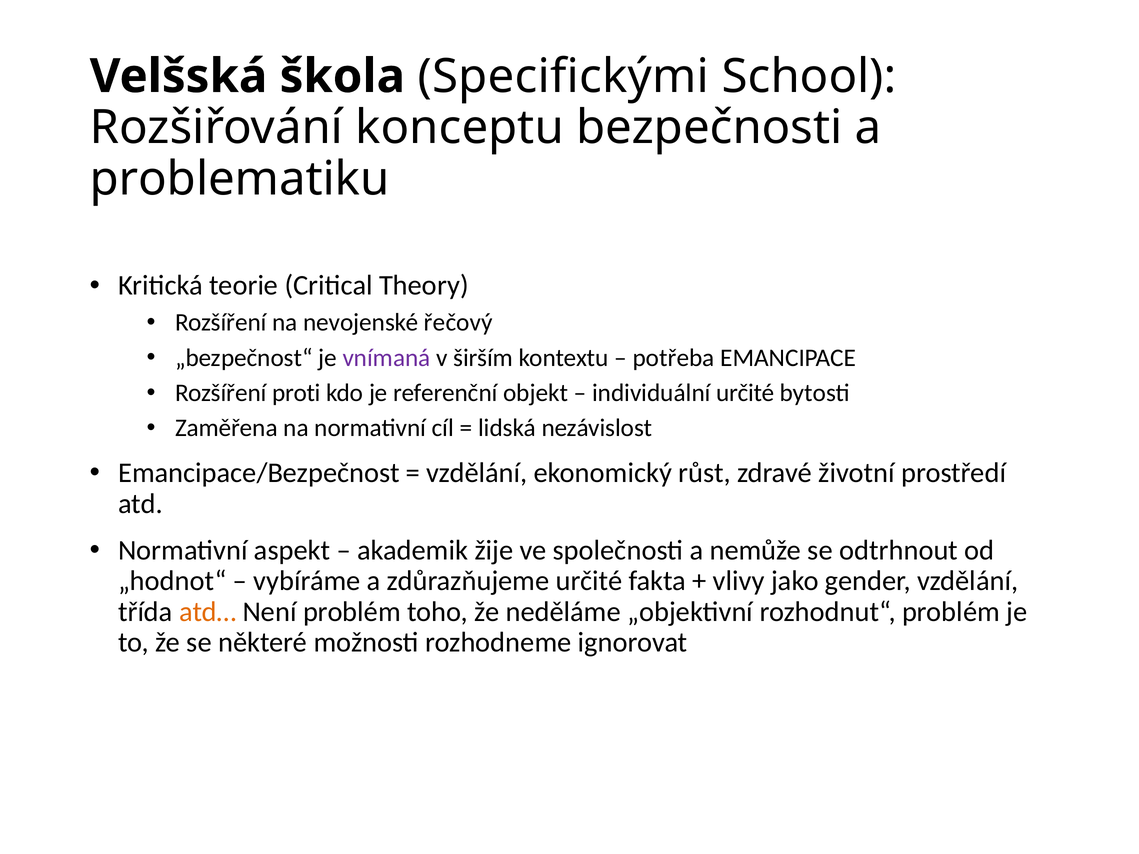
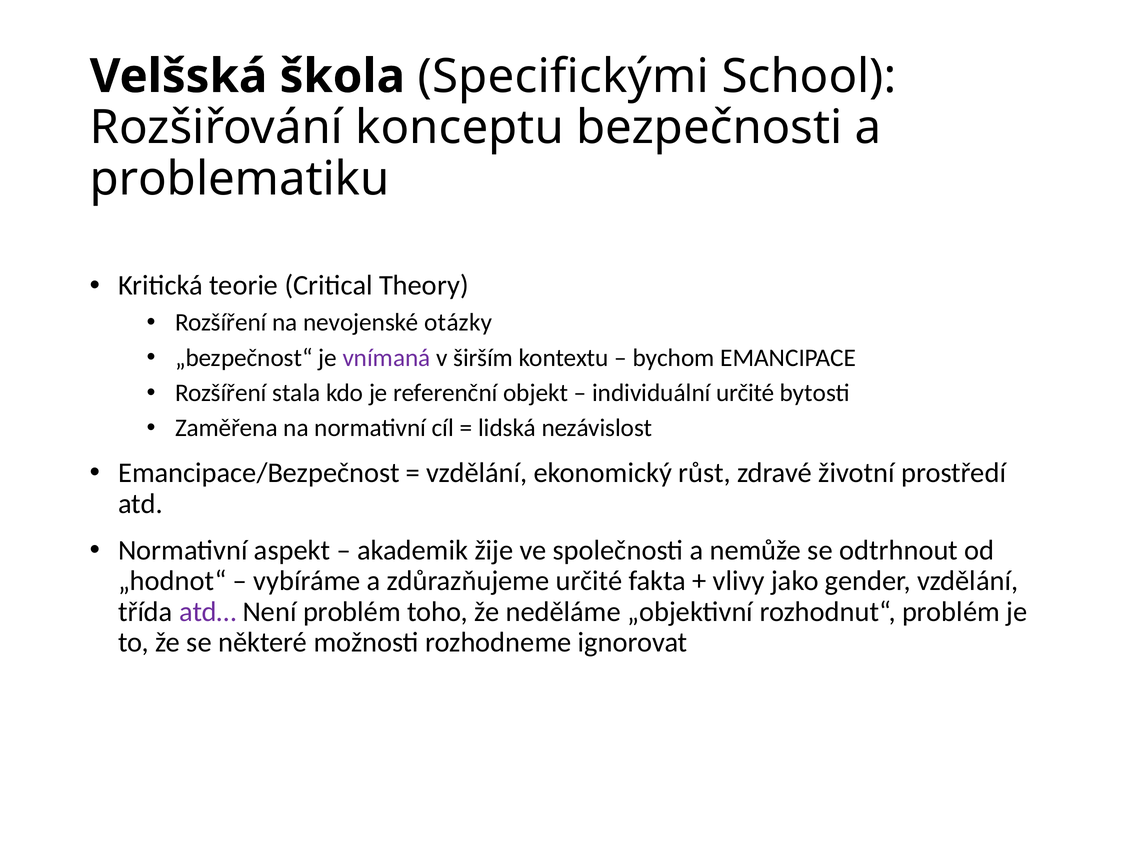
řečový: řečový -> otázky (458, 323)
potřeba: potřeba -> bychom (674, 358)
proti: proti -> stala (296, 393)
atd… colour: orange -> purple (208, 612)
